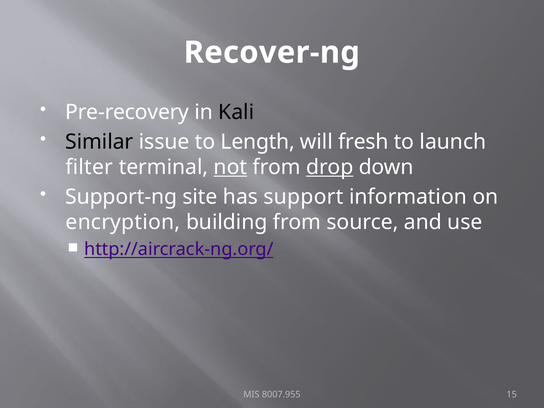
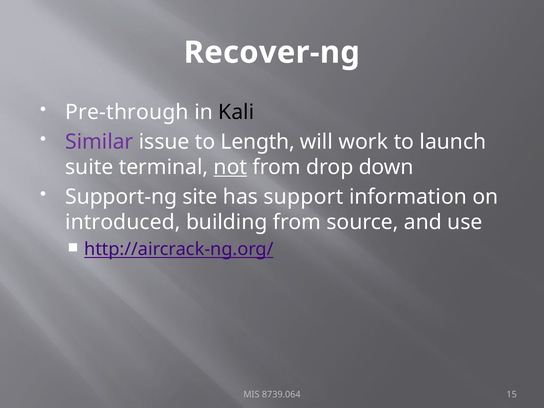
Pre-recovery: Pre-recovery -> Pre-through (127, 112)
Similar colour: black -> purple (99, 142)
fresh: fresh -> work (363, 142)
filter: filter -> suite (89, 167)
drop underline: present -> none (330, 167)
encryption: encryption -> introduced (123, 222)
8007.955: 8007.955 -> 8739.064 (281, 394)
